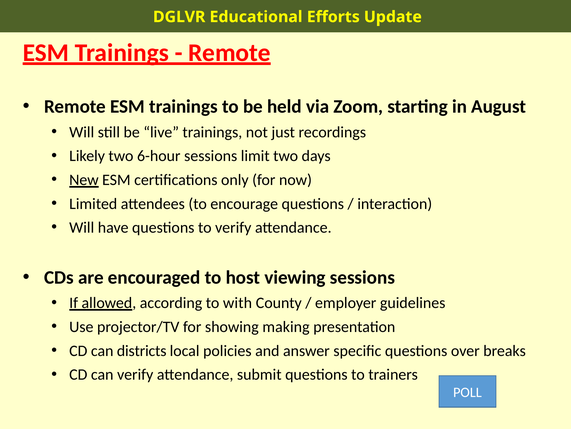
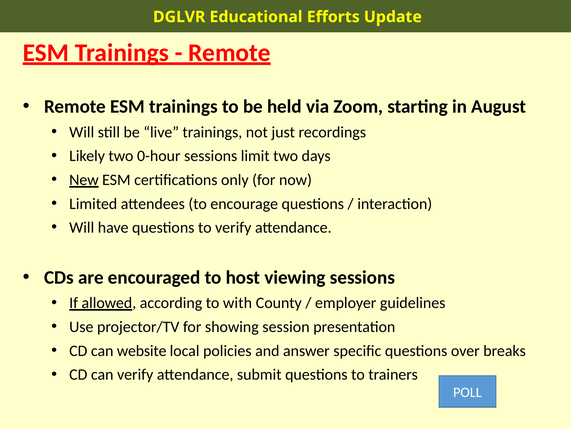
6-hour: 6-hour -> 0-hour (159, 156)
making: making -> session (286, 326)
districts: districts -> website (142, 350)
